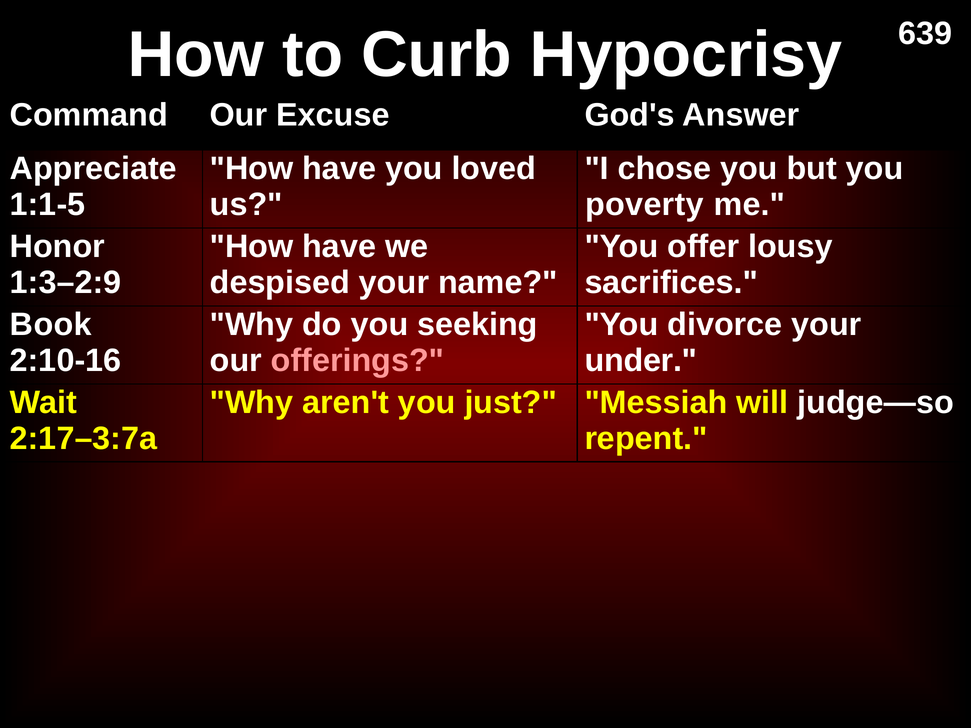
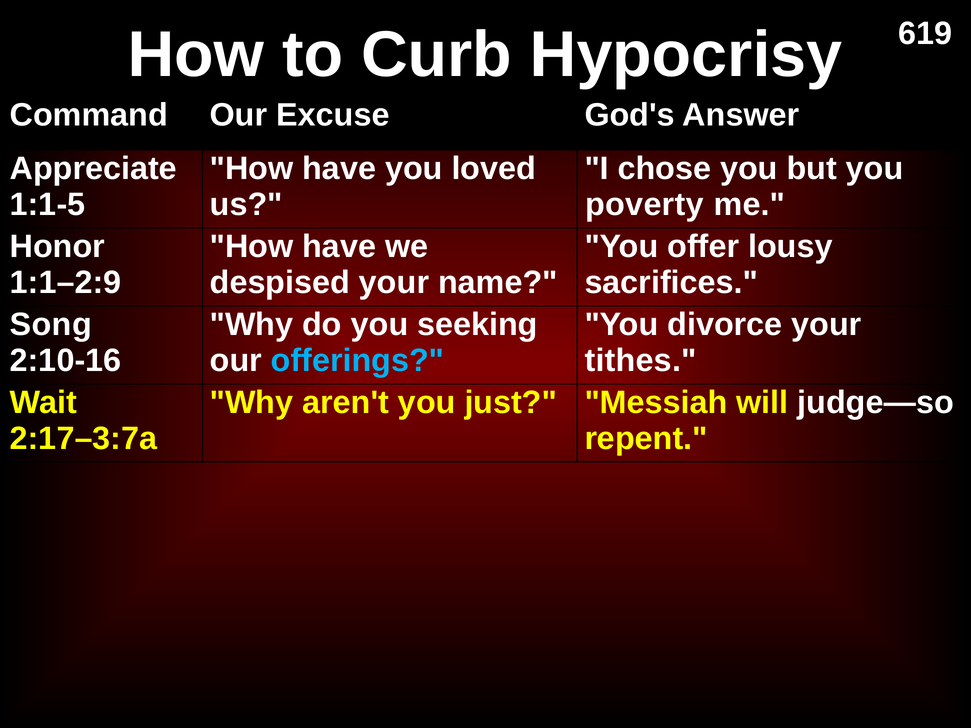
639: 639 -> 619 (925, 33)
1:3–2:9: 1:3–2:9 -> 1:1–2:9 (66, 283)
Book: Book -> Song (51, 325)
offerings colour: pink -> light blue (358, 361)
under: under -> tithes (641, 361)
